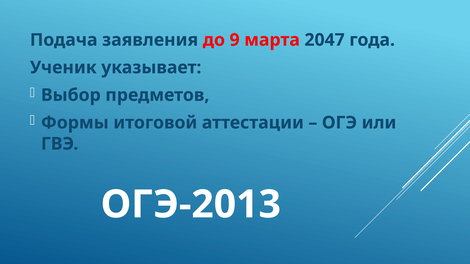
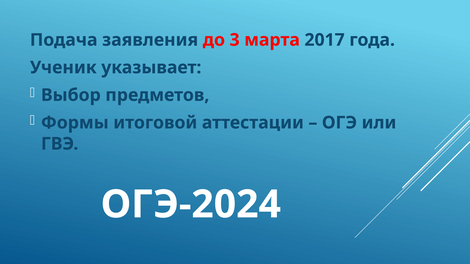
9: 9 -> 3 (235, 40)
2047: 2047 -> 2017 (325, 40)
ОГЭ-2013: ОГЭ-2013 -> ОГЭ-2024 (191, 205)
